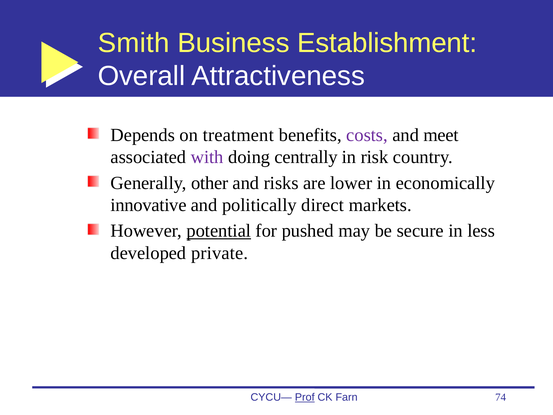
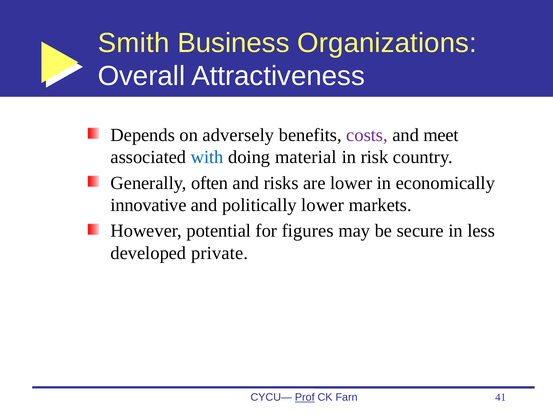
Establishment: Establishment -> Organizations (387, 43)
treatment: treatment -> adversely (238, 135)
with colour: purple -> blue (207, 157)
centrally: centrally -> material (306, 157)
other: other -> often (210, 183)
politically direct: direct -> lower (323, 205)
potential underline: present -> none (219, 231)
pushed: pushed -> figures (308, 231)
74: 74 -> 41 (501, 397)
